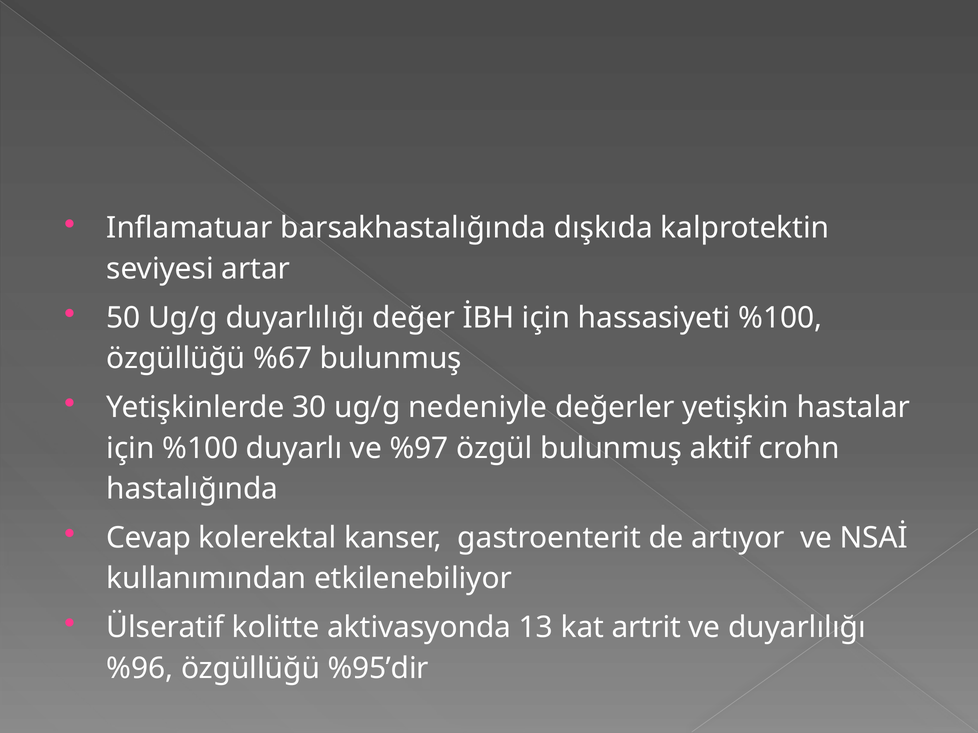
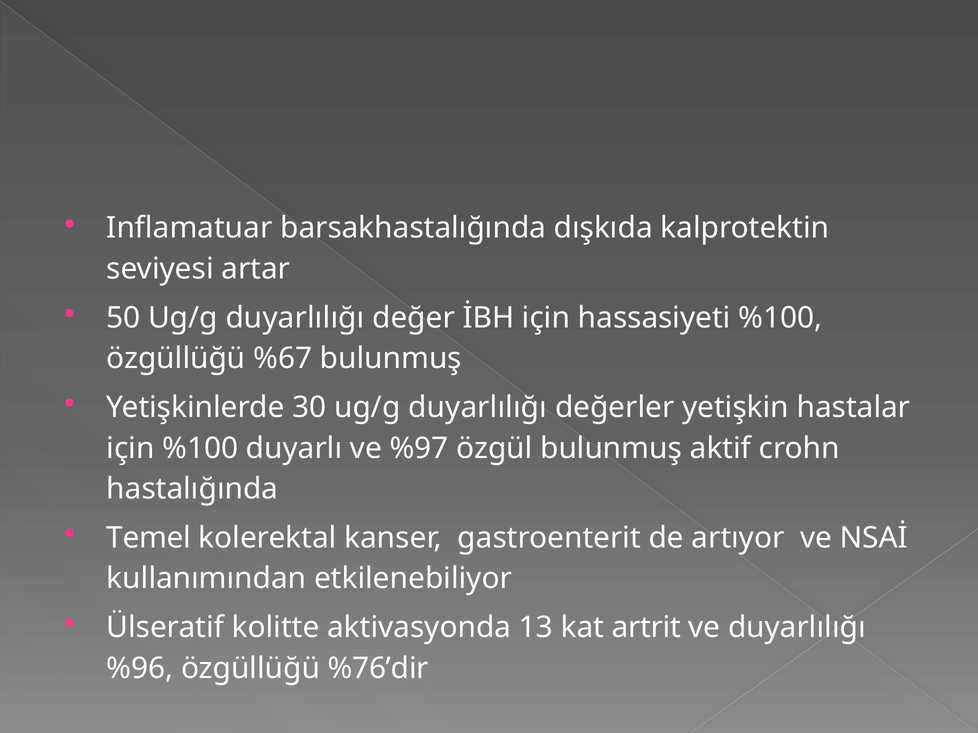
30 ug/g nedeniyle: nedeniyle -> duyarlılığı (478, 408)
Cevap: Cevap -> Temel (149, 538)
%95’dir: %95’dir -> %76’dir (378, 669)
